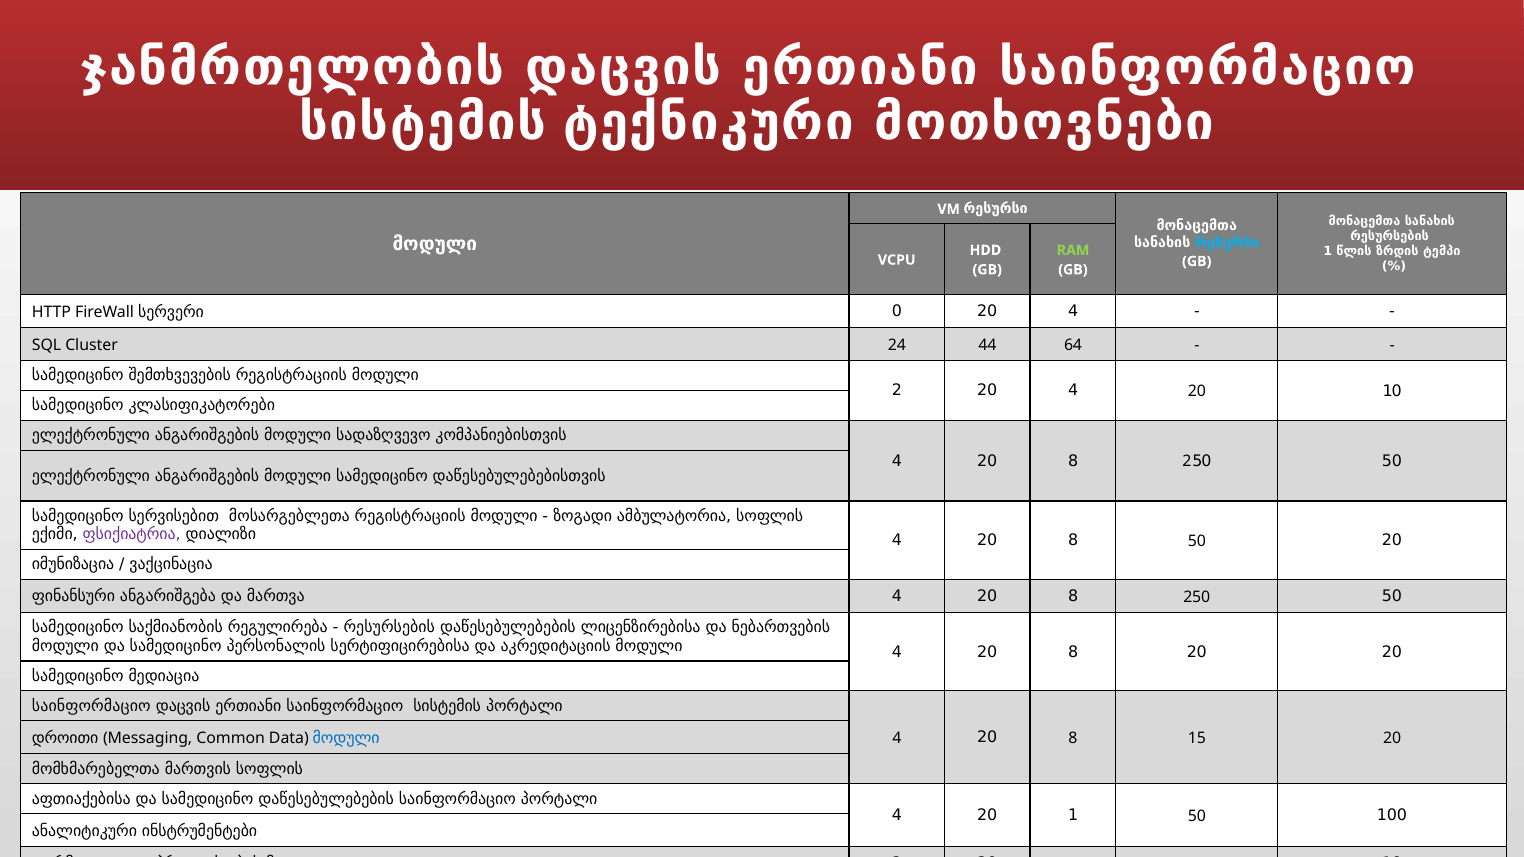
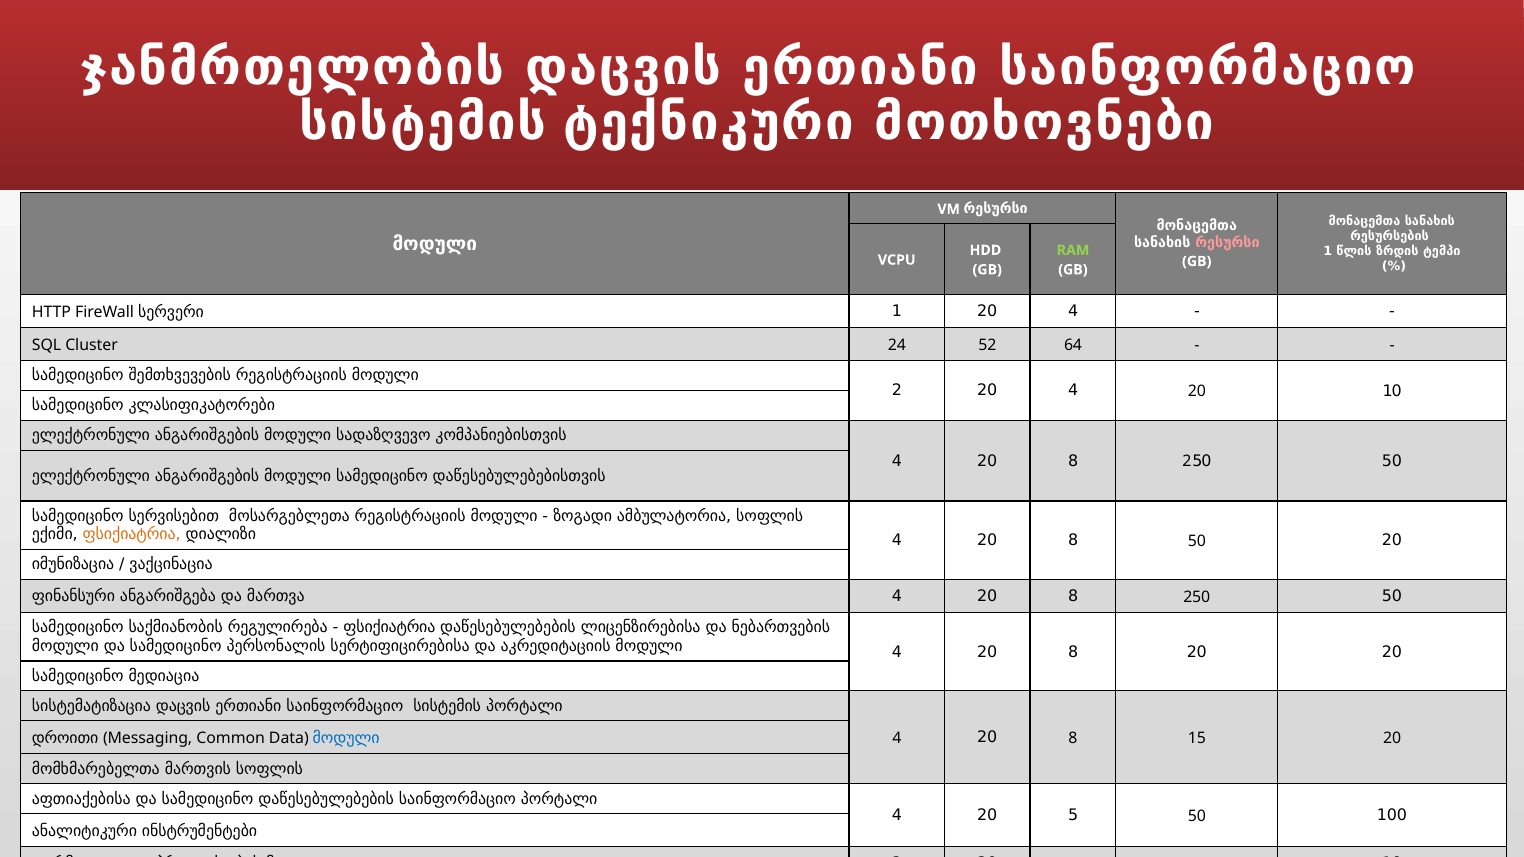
რესურსი colour: light blue -> pink (1227, 243)
სერვერი 0: 0 -> 1 (897, 311)
44: 44 -> 52 (987, 345)
ფსიქიატრია colour: purple -> orange (132, 535)
რესურსების: რესურსების -> ფსიქიატრია (389, 628)
საინფორმაციო: საინფორმაციო -> სისტემატიზაცია (91, 706)
20 1: 1 -> 5 (1073, 816)
